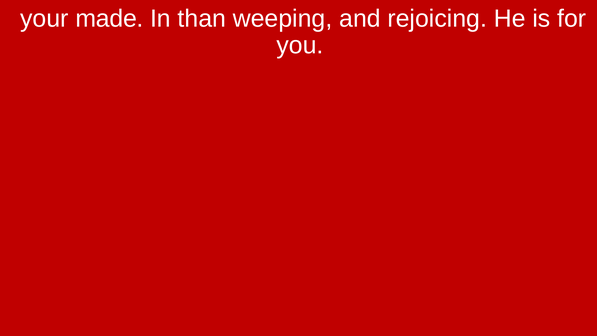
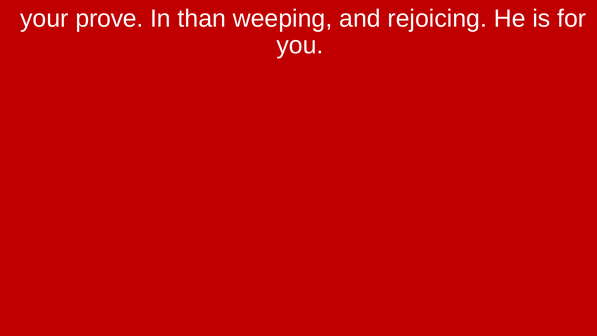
made: made -> prove (109, 18)
